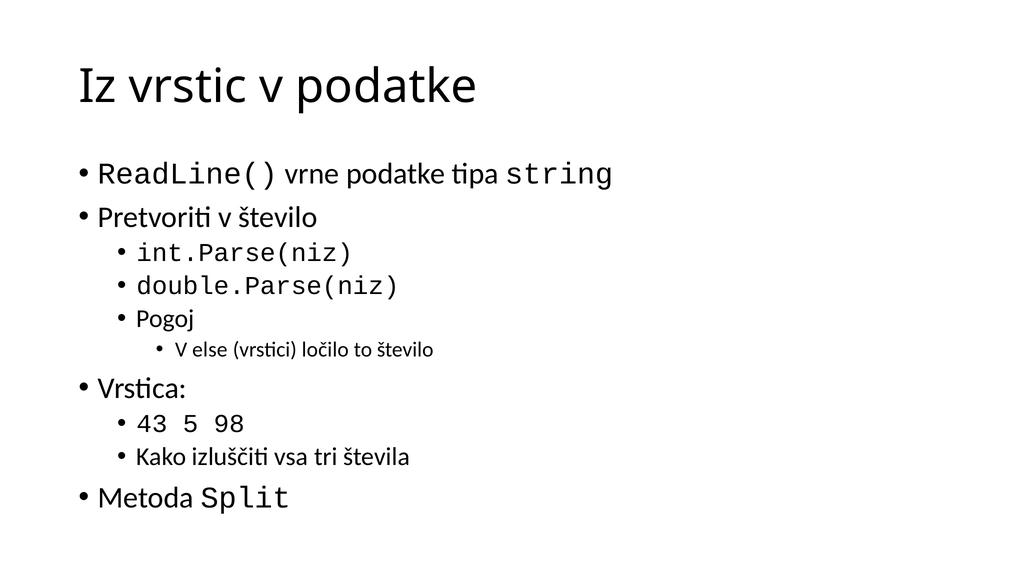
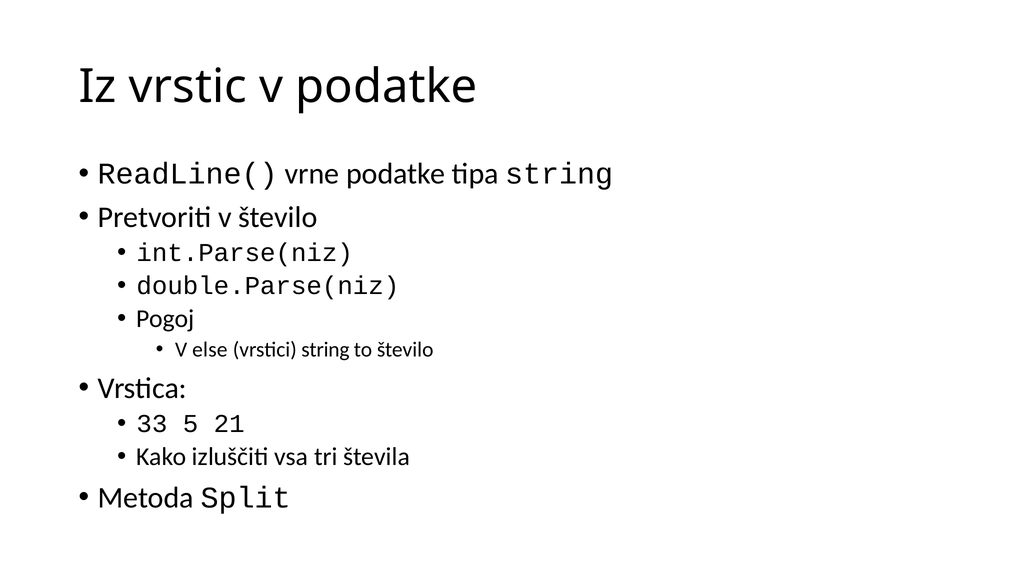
vrstici ločilo: ločilo -> string (325, 350)
43: 43 -> 33 (152, 424)
98: 98 -> 21 (229, 424)
